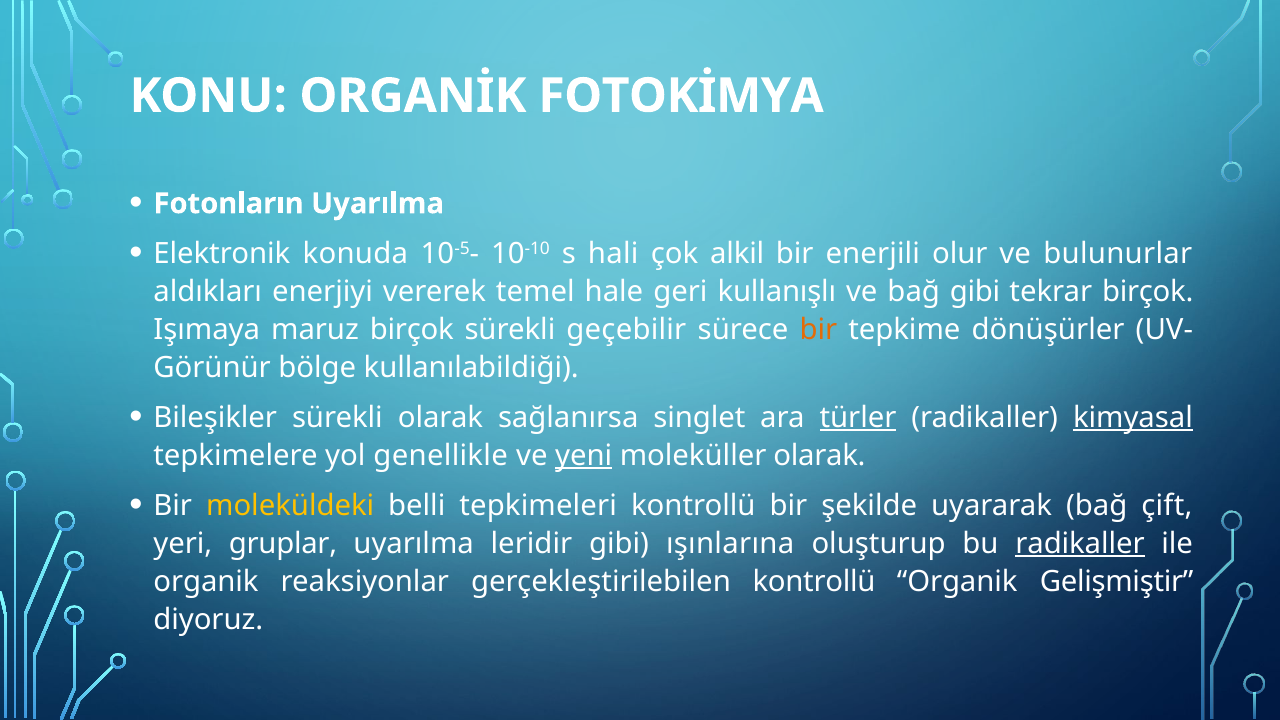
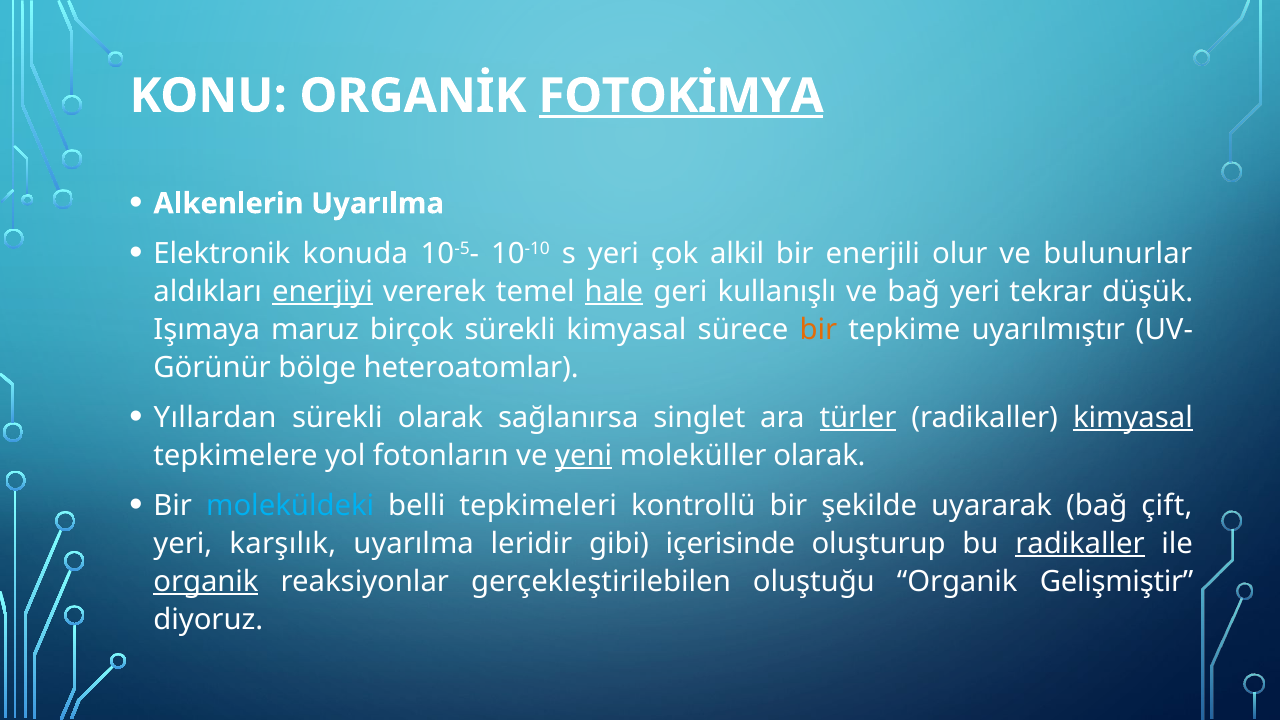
FOTOKİMYA underline: none -> present (681, 96)
Fotonların: Fotonların -> Alkenlerin (229, 204)
s hali: hali -> yeri (613, 254)
enerjiyi underline: none -> present (322, 292)
hale underline: none -> present (614, 292)
bağ gibi: gibi -> yeri (975, 292)
tekrar birçok: birçok -> düşük (1148, 292)
sürekli geçebilir: geçebilir -> kimyasal (627, 330)
dönüşürler: dönüşürler -> uyarılmıştır (1048, 330)
kullanılabildiği: kullanılabildiği -> heteroatomlar (471, 368)
Bileşikler: Bileşikler -> Yıllardan (215, 417)
genellikle: genellikle -> fotonların (441, 455)
moleküldeki colour: yellow -> light blue (290, 505)
gruplar: gruplar -> karşılık (283, 543)
ışınlarına: ışınlarına -> içerisinde (730, 543)
organik underline: none -> present (206, 581)
gerçekleştirilebilen kontrollü: kontrollü -> oluştuğu (814, 581)
